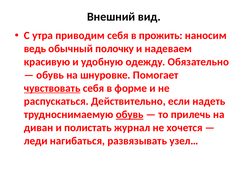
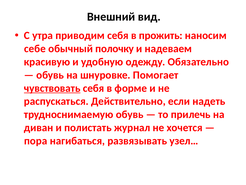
ведь: ведь -> себе (35, 49)
обувь underline: present -> none (130, 114)
леди: леди -> пора (36, 140)
